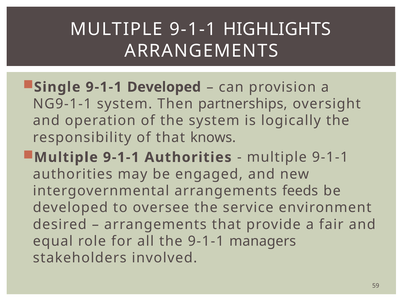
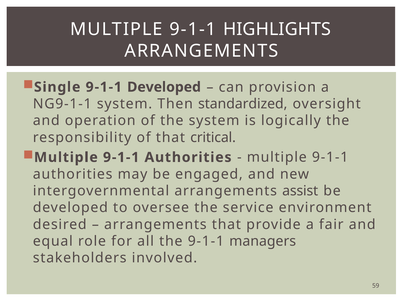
partnerships: partnerships -> standardized (243, 104)
knows: knows -> critical (213, 138)
feeds: feeds -> assist (300, 191)
